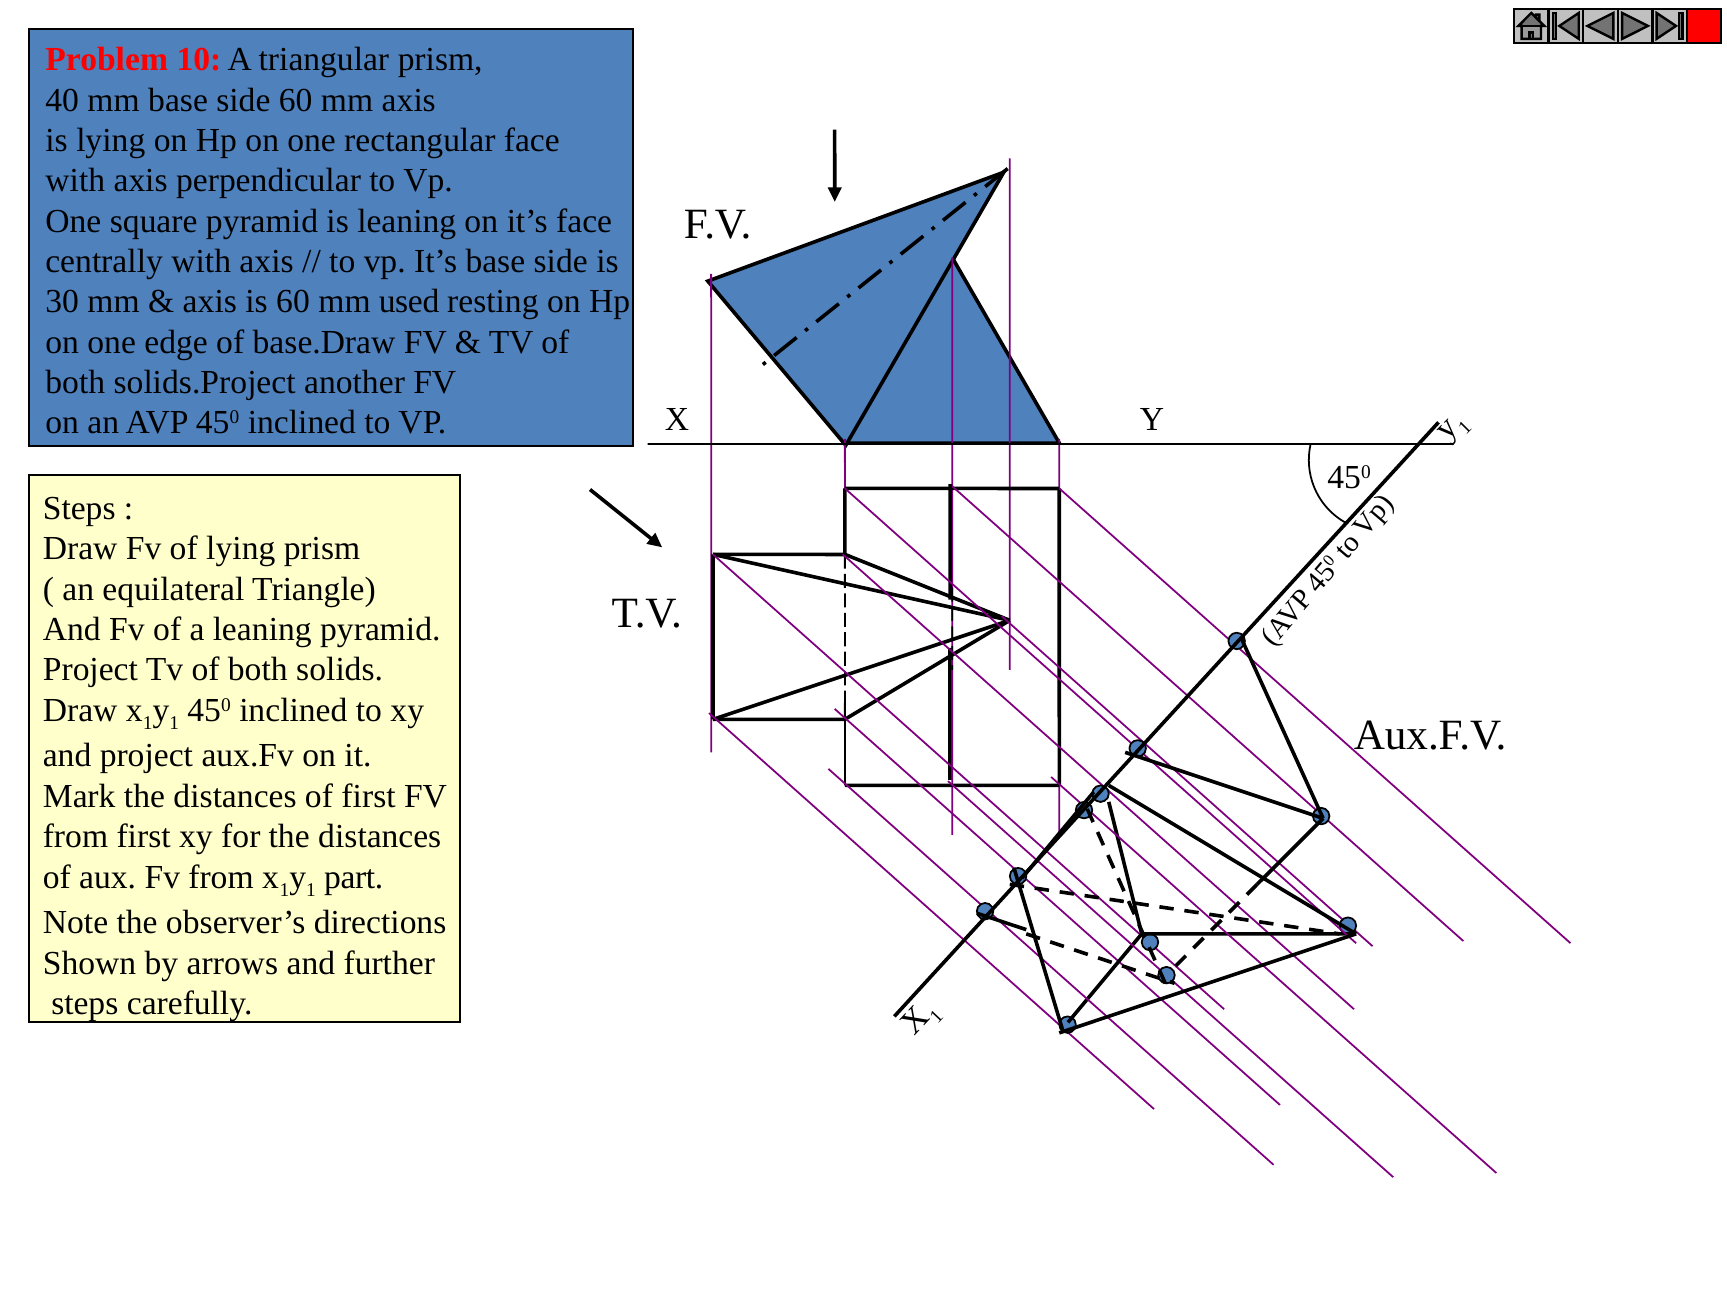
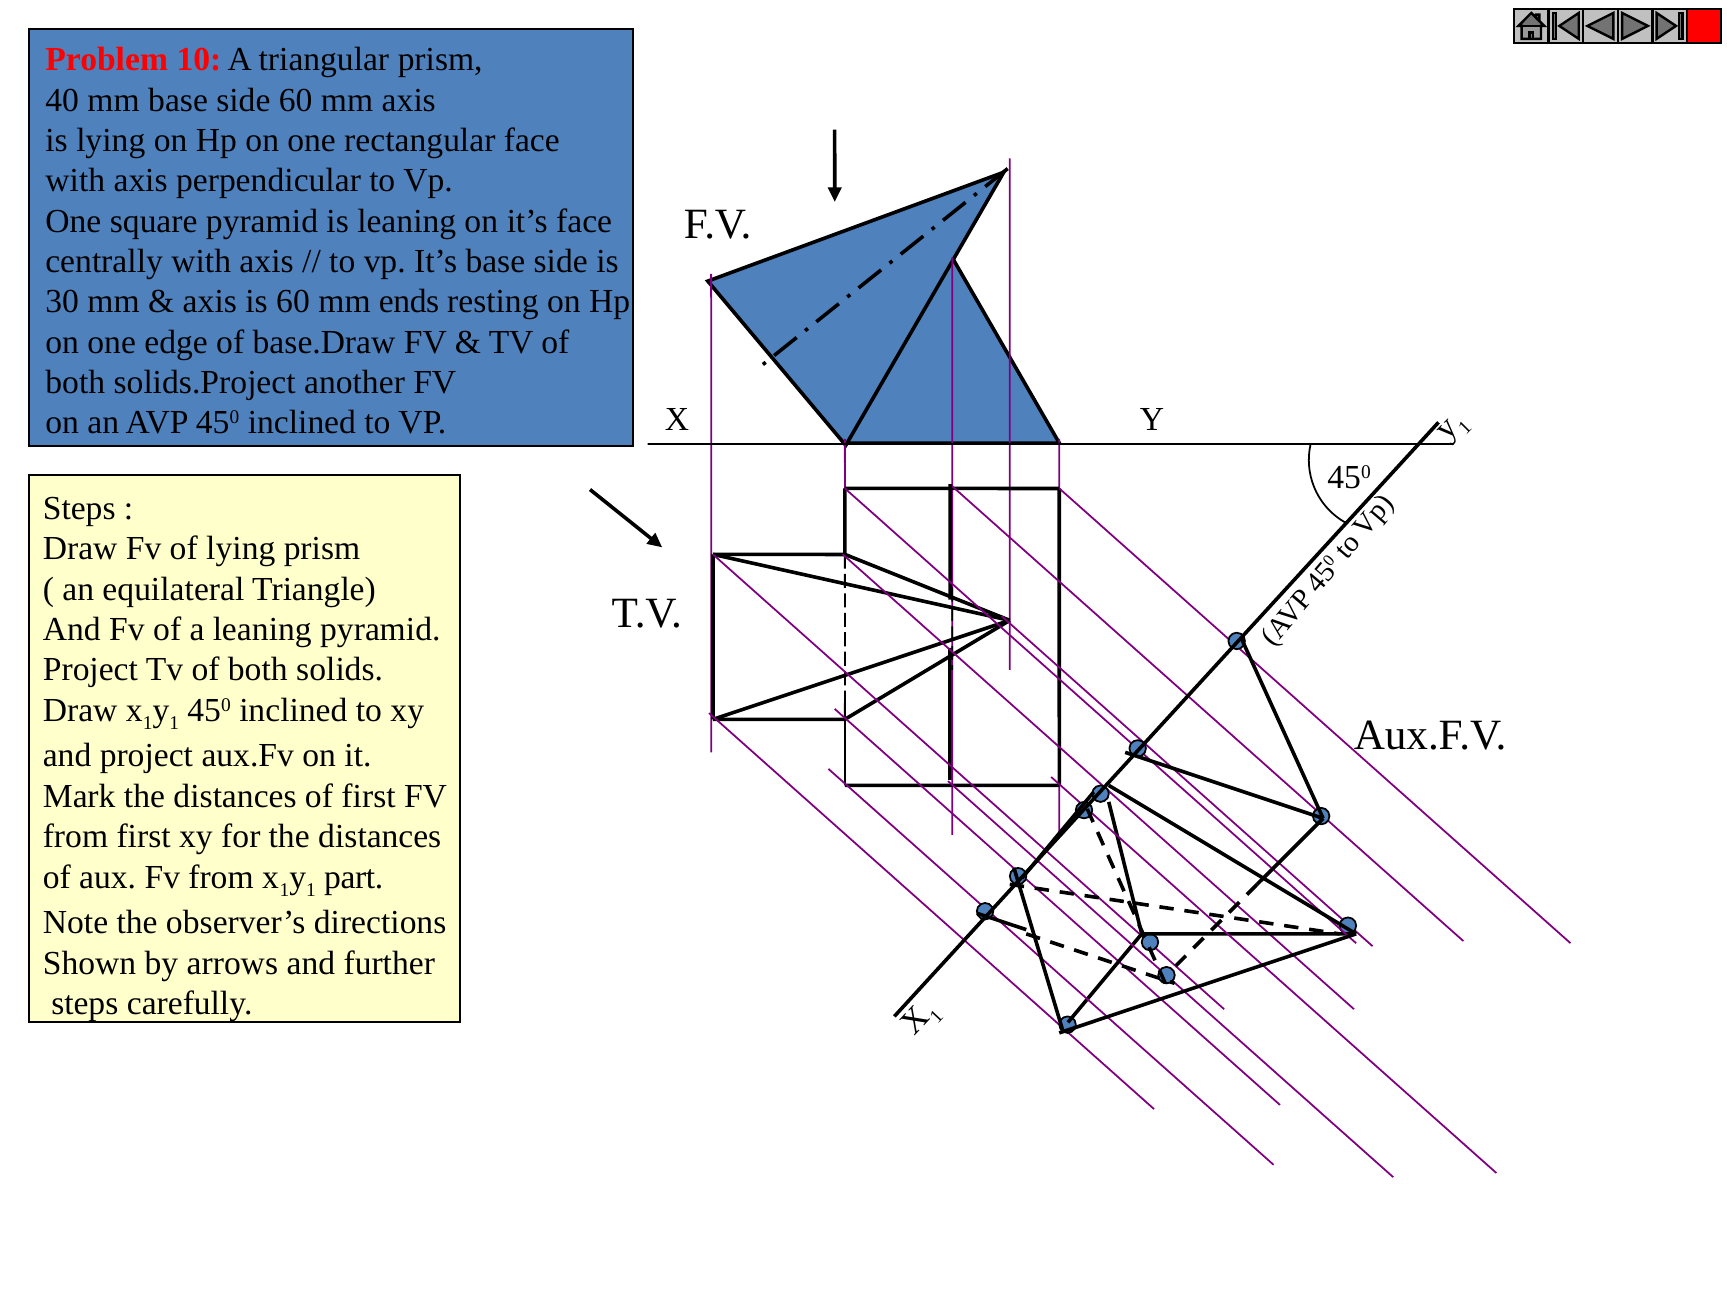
used: used -> ends (409, 302)
